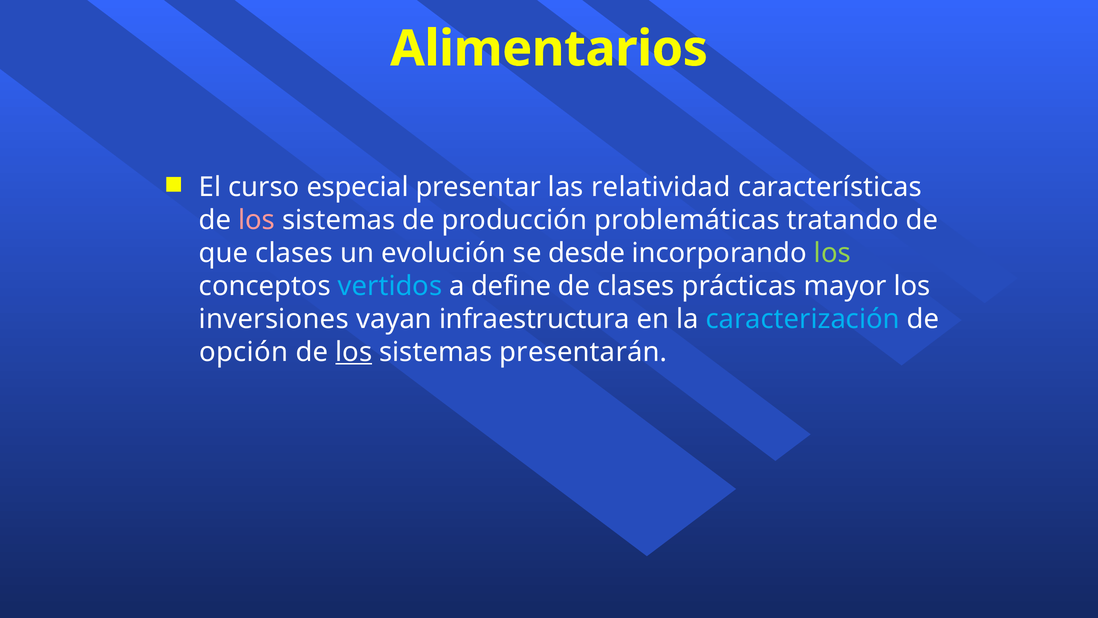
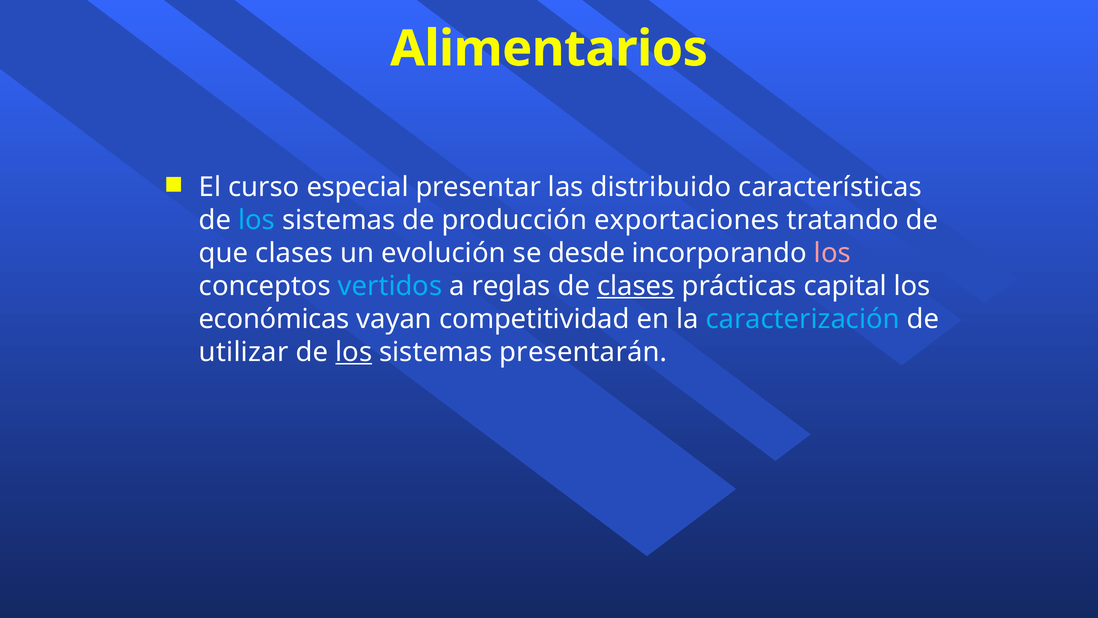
relatividad: relatividad -> distribuido (661, 187)
los colour: pink -> light blue (257, 220)
problemáticas: problemáticas -> exportaciones (687, 220)
los colour: light green -> pink (832, 253)
define: define -> reglas (511, 286)
clases underline: none -> present (636, 286)
mayor: mayor -> capital (845, 286)
inversiones: inversiones -> económicas (274, 319)
infraestructura: infraestructura -> competitividad (534, 319)
opción: opción -> utilizar (244, 352)
